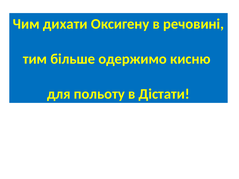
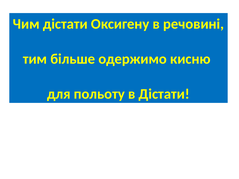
Чим дихати: дихати -> дістати (65, 24)
